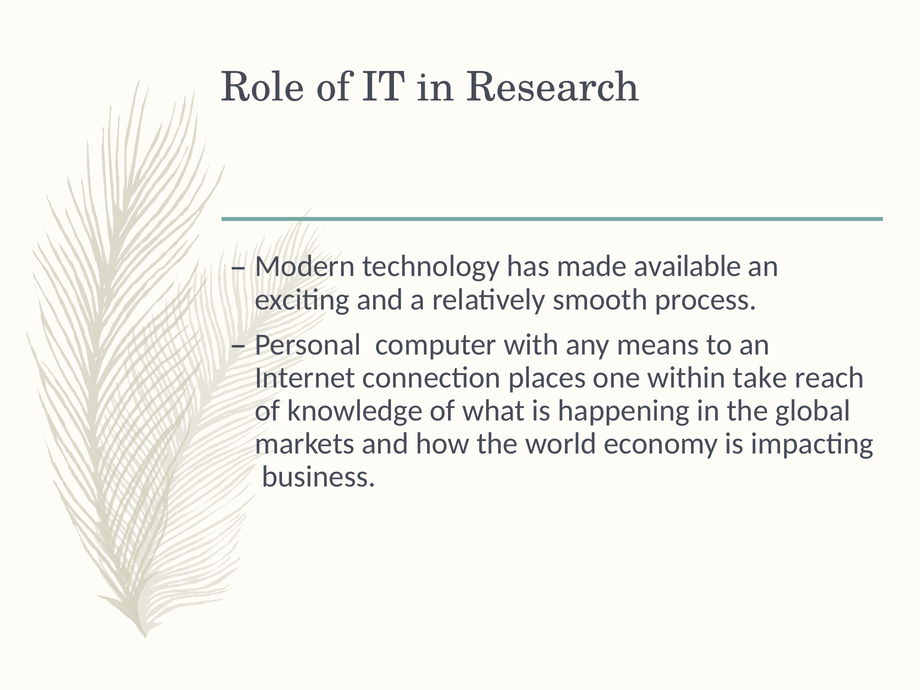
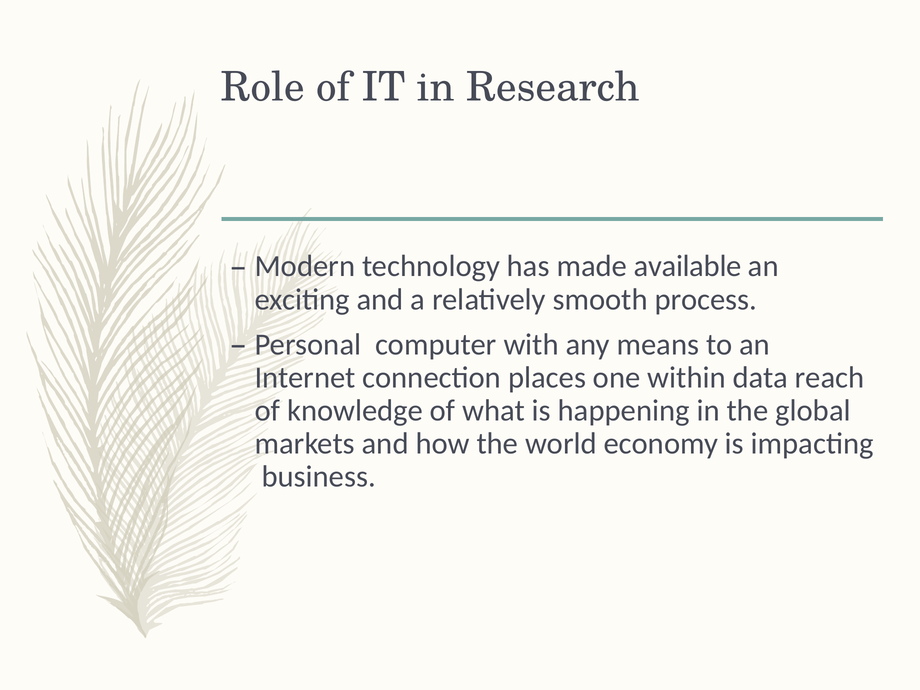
take: take -> data (760, 378)
